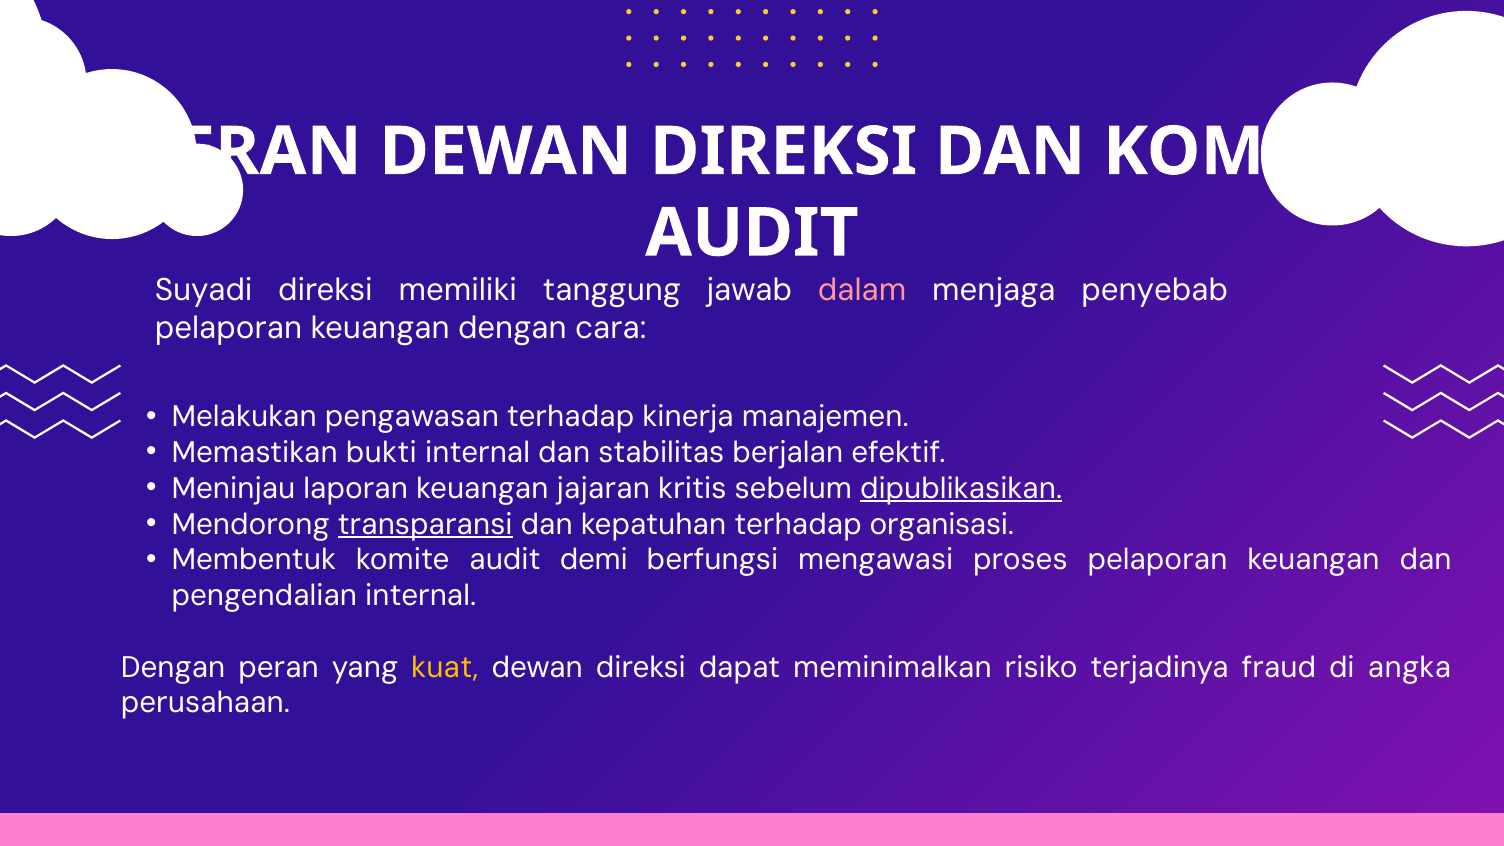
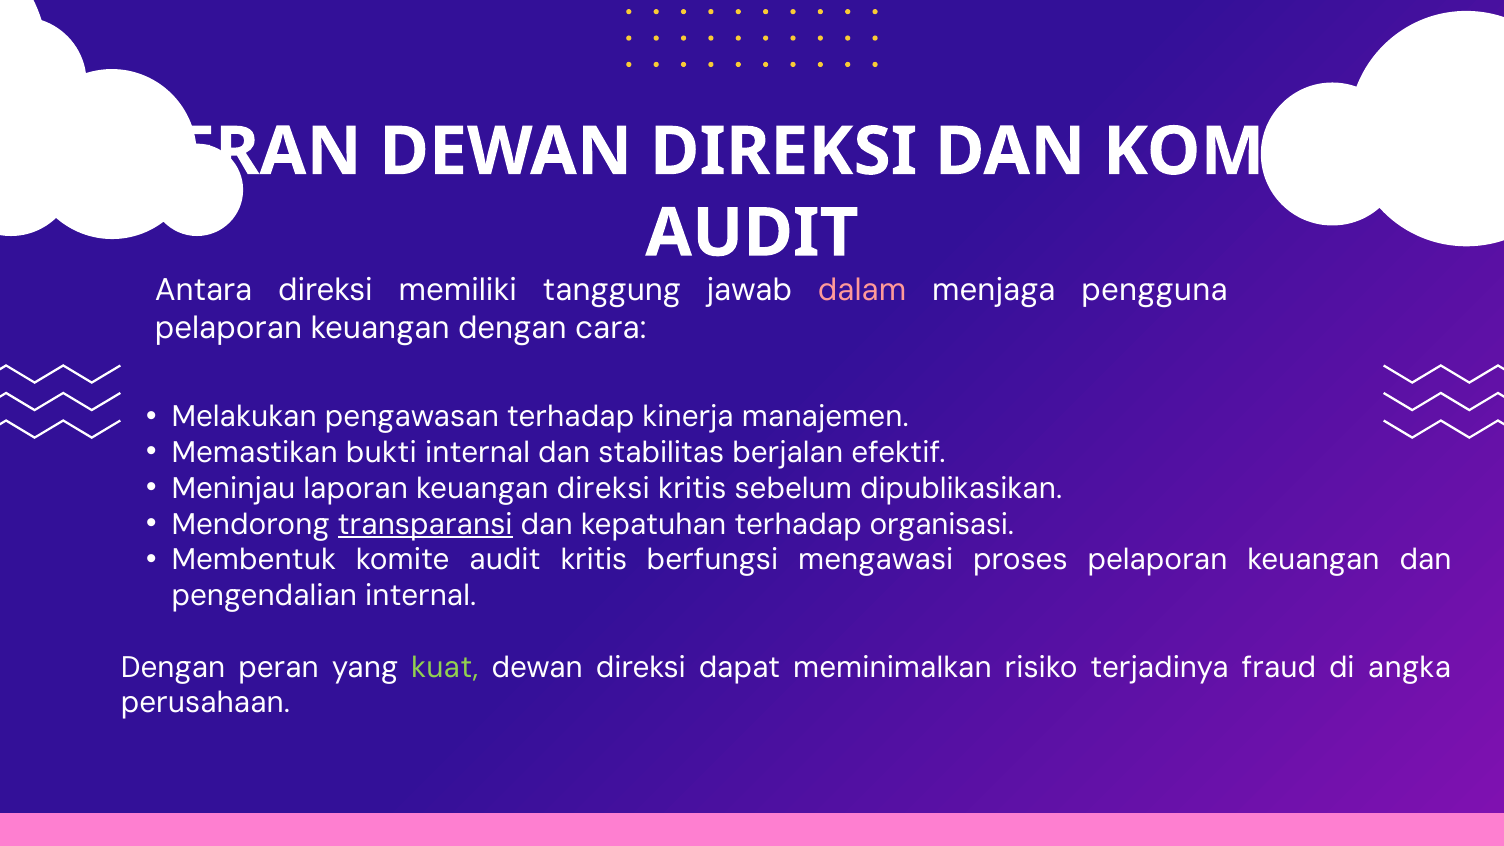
Suyadi: Suyadi -> Antara (204, 290)
penyebab: penyebab -> pengguna (1155, 290)
keuangan jajaran: jajaran -> direksi (603, 488)
dipublikasikan underline: present -> none (961, 488)
audit demi: demi -> kritis (594, 560)
kuat colour: yellow -> light green (445, 667)
